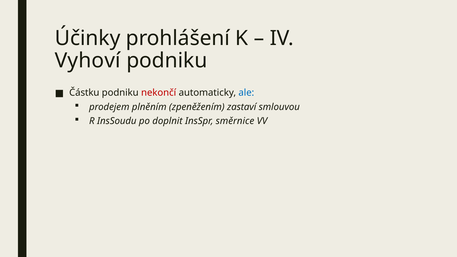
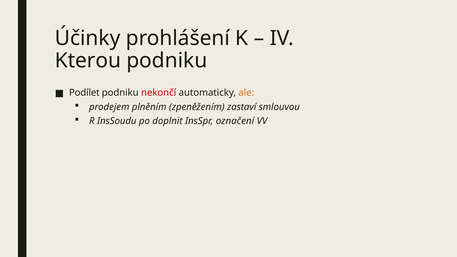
Vyhoví: Vyhoví -> Kterou (88, 61)
Částku: Částku -> Podílet (84, 93)
ale colour: blue -> orange (246, 93)
směrnice: směrnice -> označení (235, 121)
